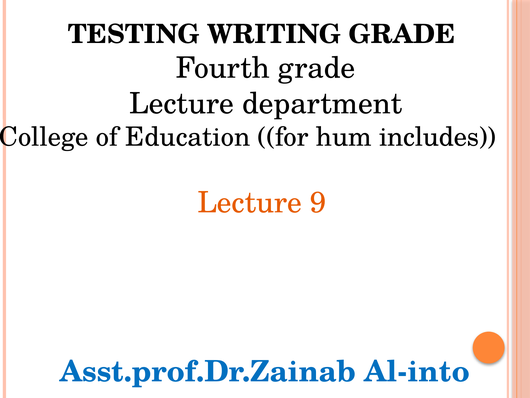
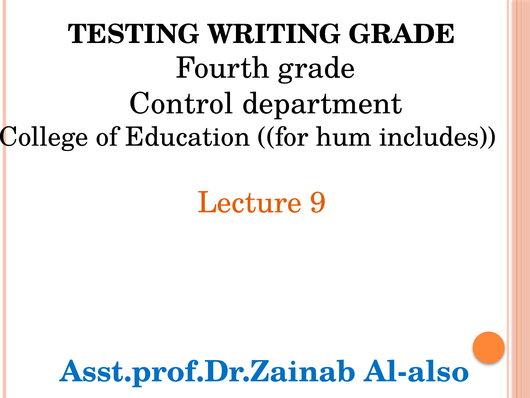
Lecture: Lecture -> Control (181, 104)
Al-into: Al-into -> Al-also (417, 371)
